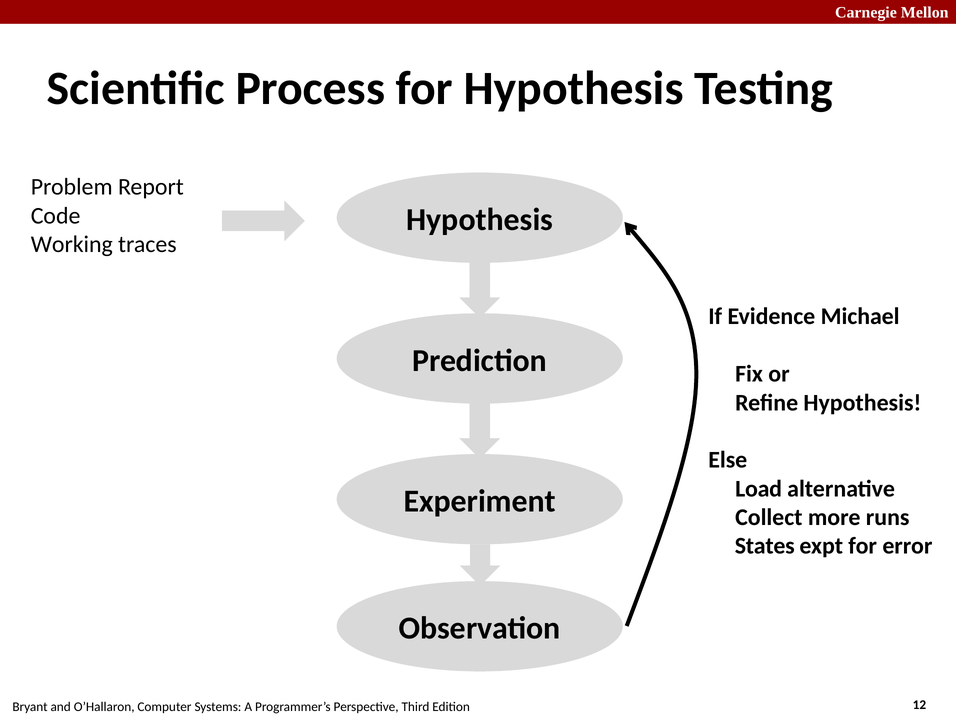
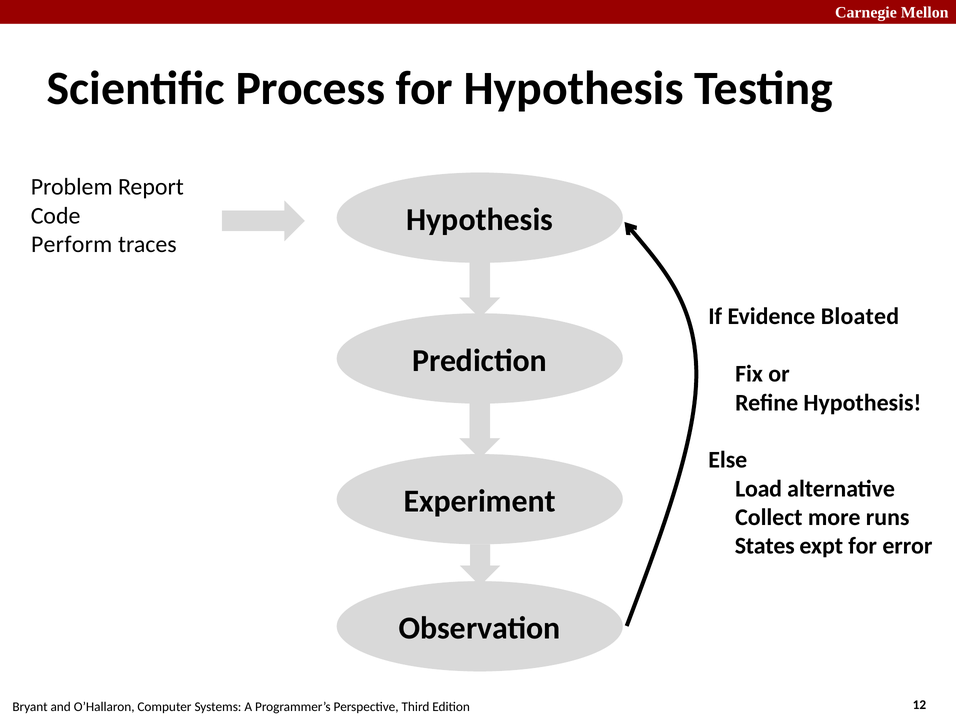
Working: Working -> Perform (72, 244)
Michael: Michael -> Bloated (860, 317)
